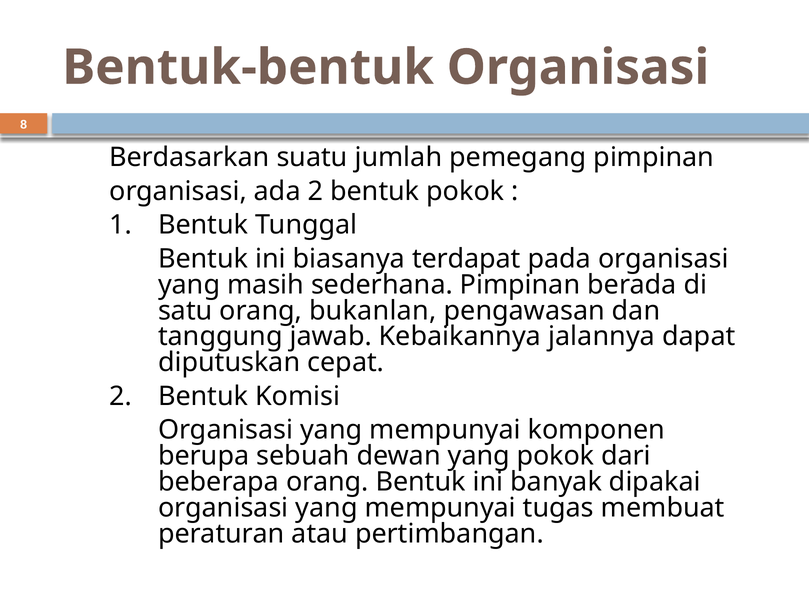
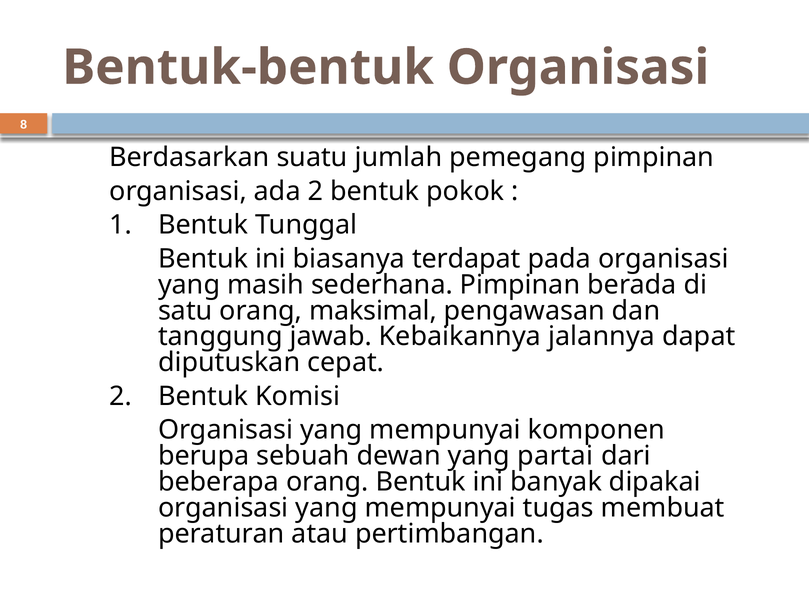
bukanlan: bukanlan -> maksimal (373, 310)
yang pokok: pokok -> partai (555, 456)
